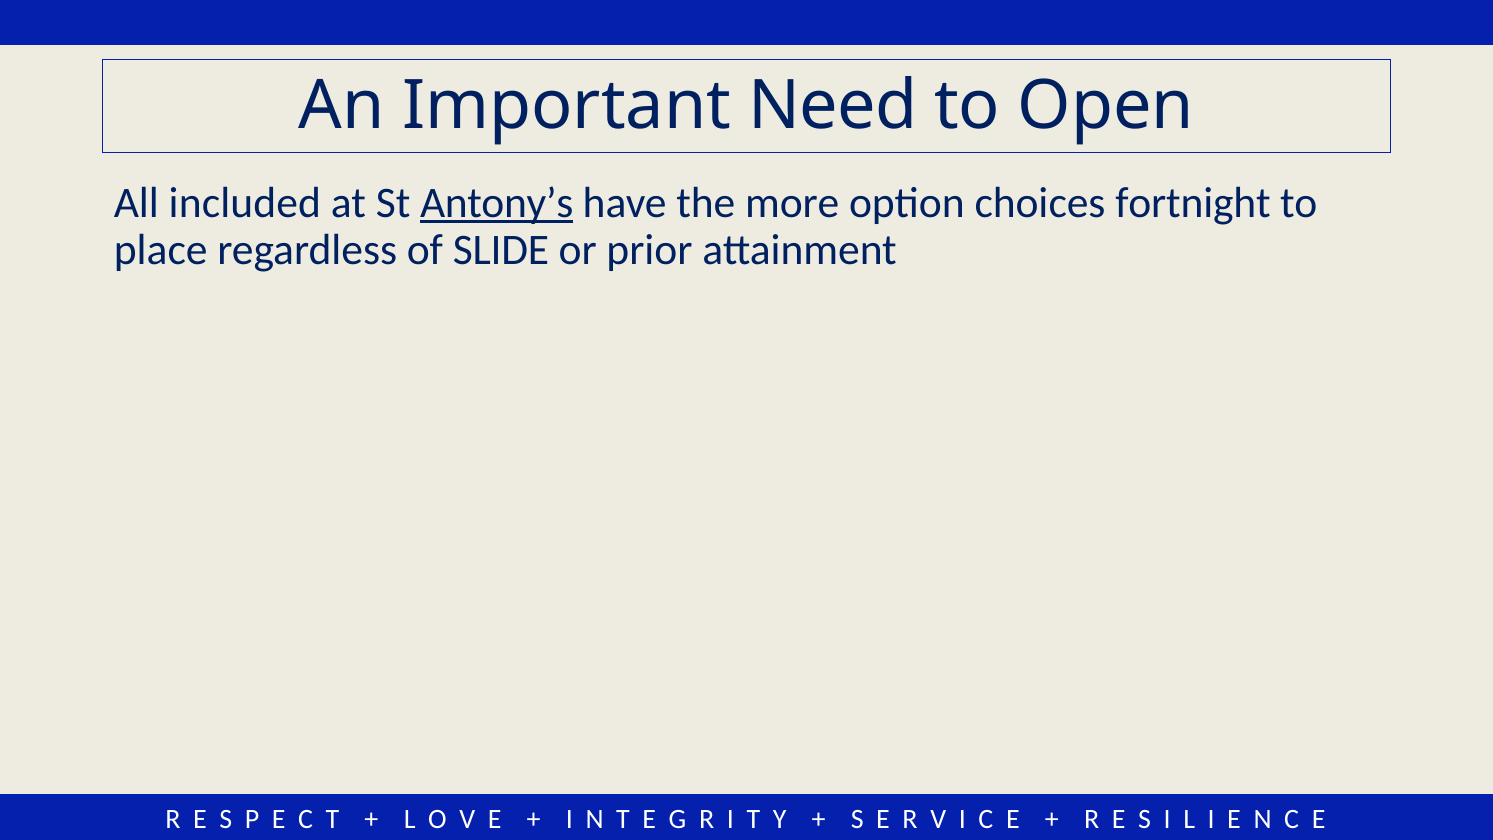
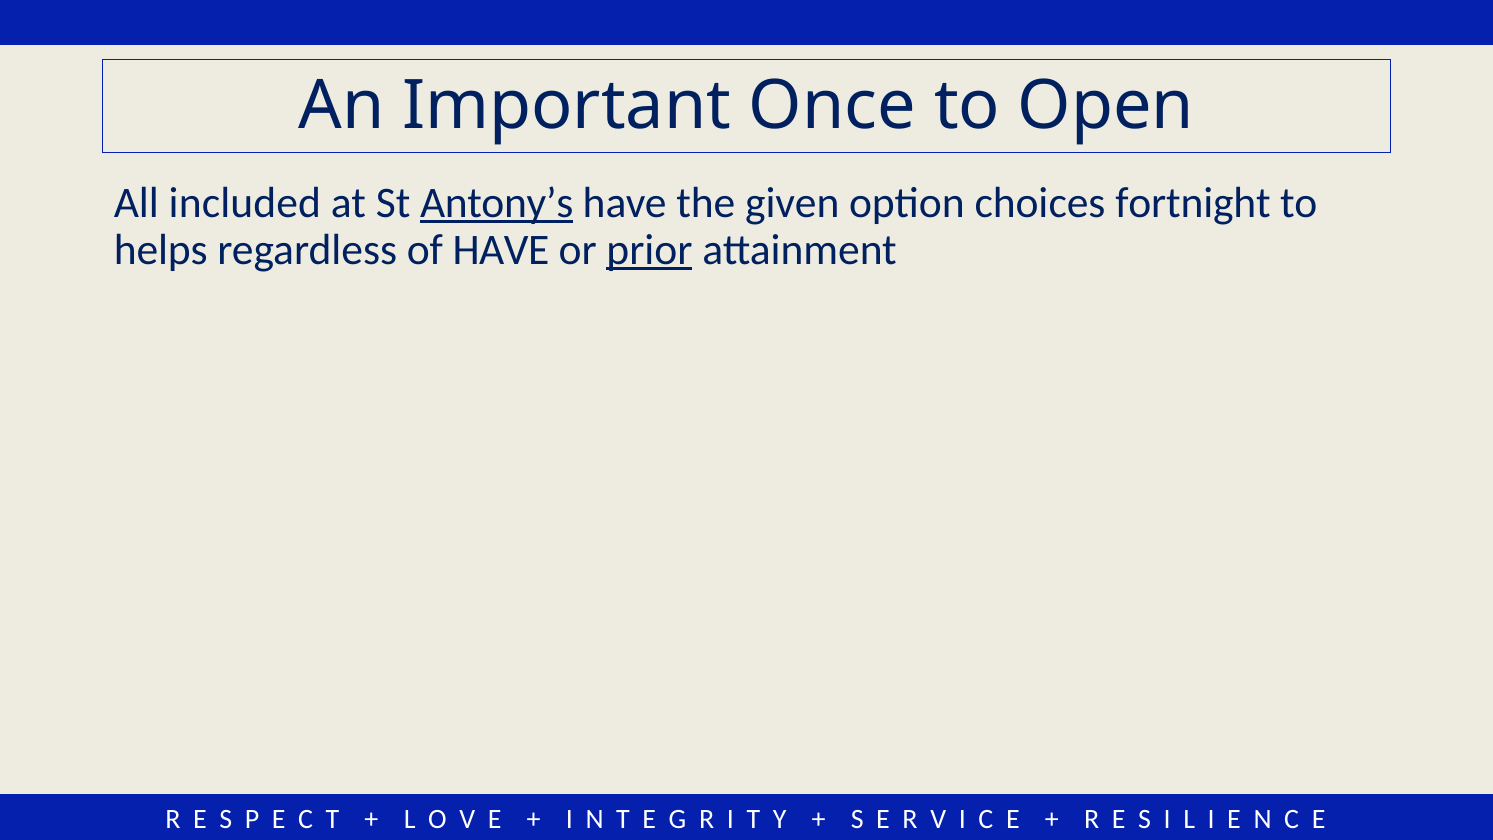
Need: Need -> Once (833, 106)
more: more -> given (792, 203)
place: place -> helps (161, 250)
of SLIDE: SLIDE -> HAVE (501, 250)
prior underline: none -> present (649, 250)
